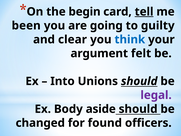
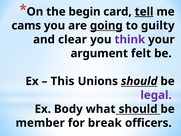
been: been -> cams (26, 26)
going underline: none -> present (106, 26)
think colour: blue -> purple (130, 39)
Into: Into -> This (62, 81)
aside: aside -> what (101, 109)
changed: changed -> member (40, 123)
found: found -> break (105, 123)
